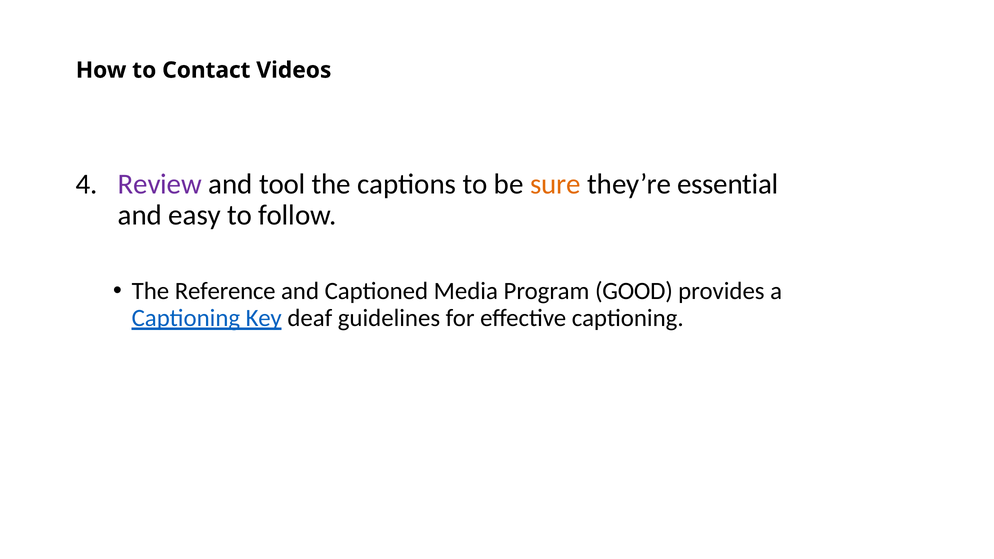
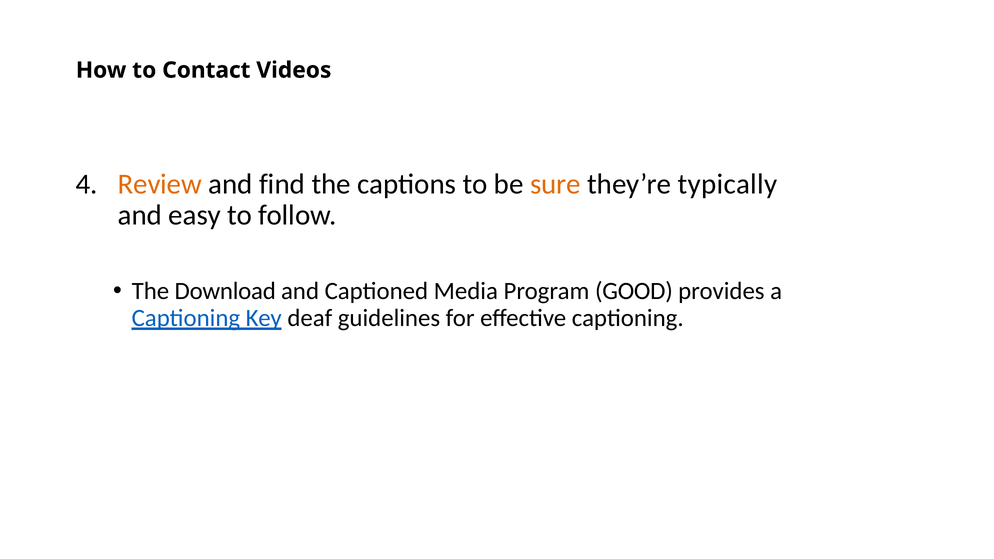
Review colour: purple -> orange (160, 184)
tool: tool -> find (282, 184)
essential: essential -> typically (728, 184)
Reference: Reference -> Download (225, 291)
